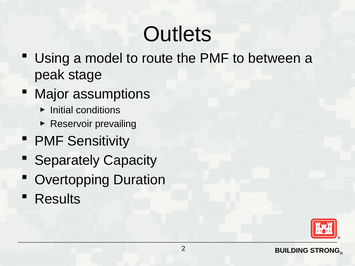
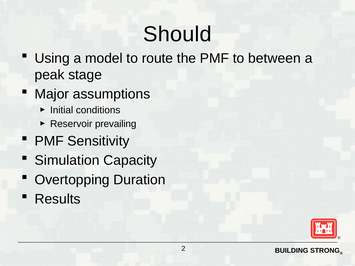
Outlets: Outlets -> Should (177, 34)
Separately: Separately -> Simulation (67, 161)
